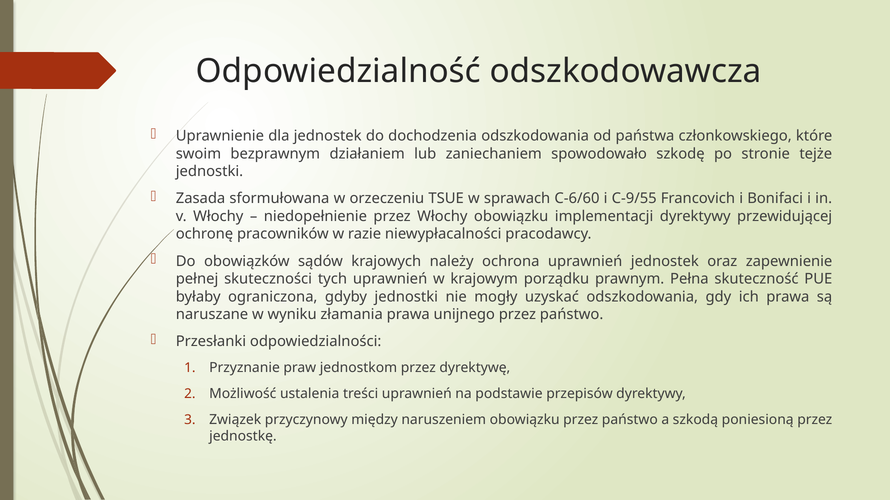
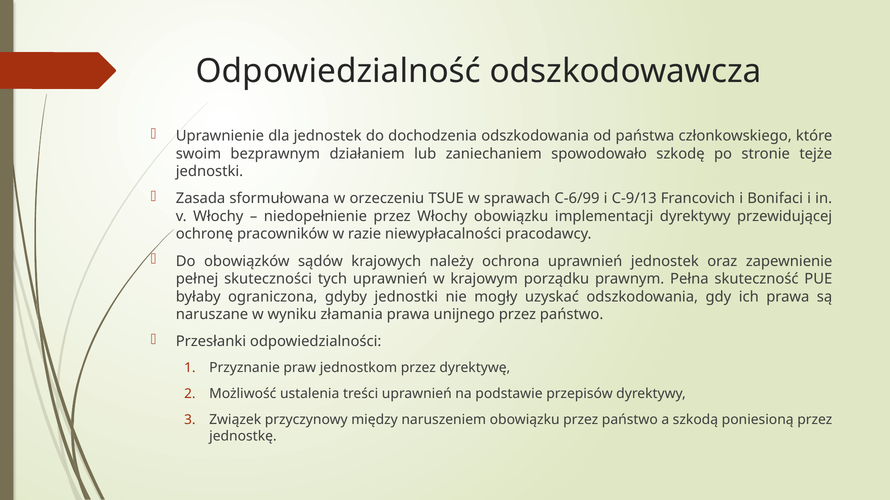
C-6/60: C-6/60 -> C-6/99 (577, 199)
C-9/55: C-9/55 -> C-9/13 (634, 199)
